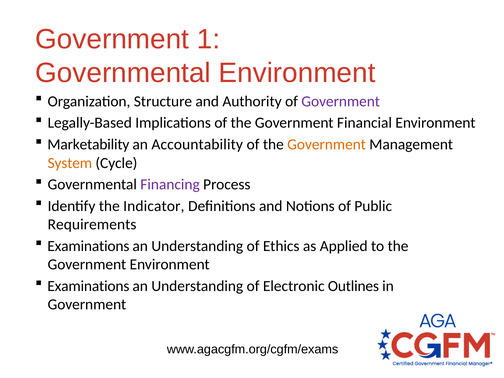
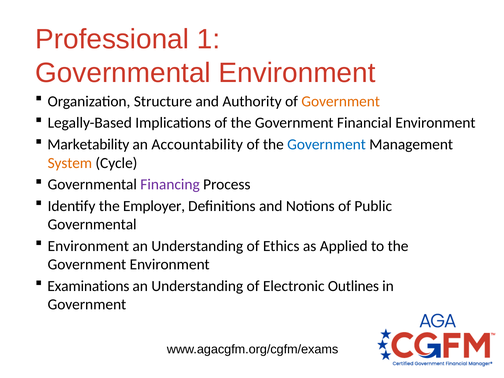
Government: Government -> Professional (112, 39)
Government colour: purple -> orange (341, 101)
Government colour: orange -> blue (327, 144)
Indicator: Indicator -> Employer (154, 206)
Requirements: Requirements -> Governmental (92, 224)
Examinations: Examinations -> Environment (88, 246)
